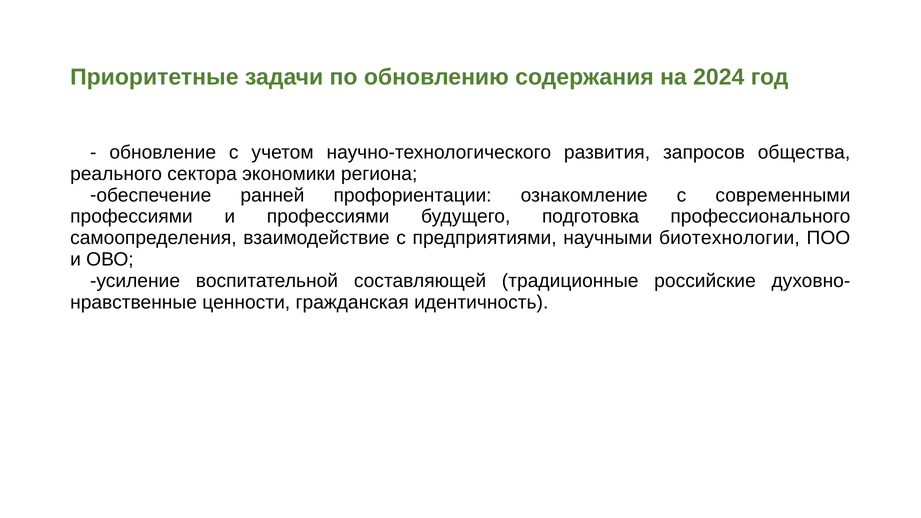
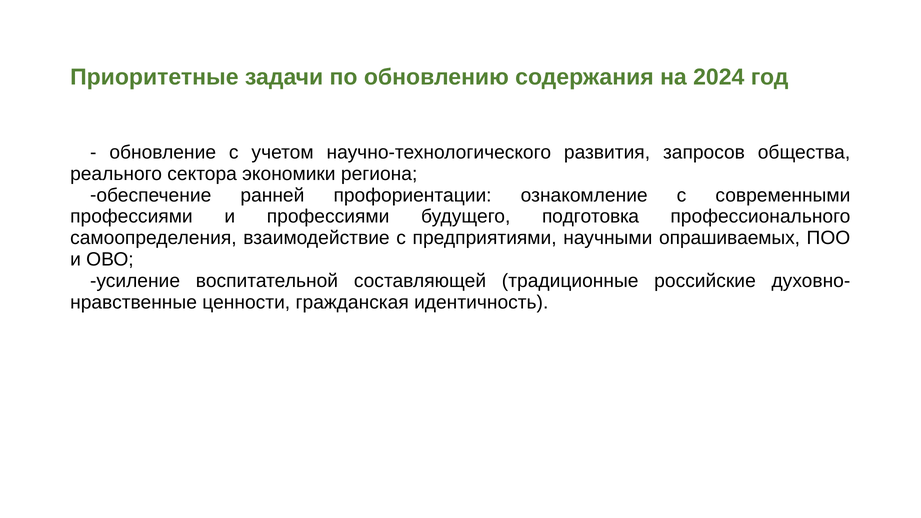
биотехнологии: биотехнологии -> опрашиваемых (730, 238)
